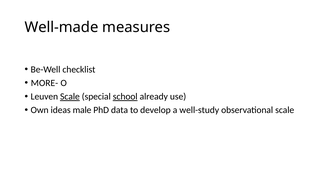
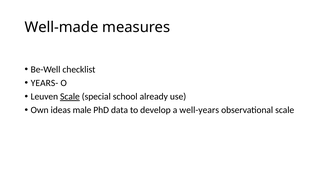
MORE-: MORE- -> YEARS- (44, 83)
school underline: present -> none (125, 96)
well-study: well-study -> well-years (199, 110)
